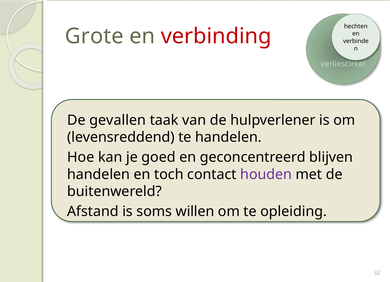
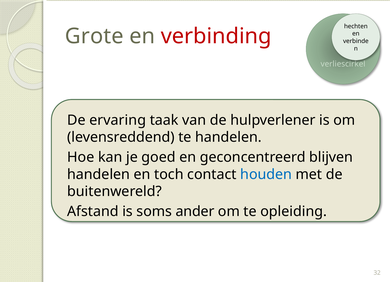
gevallen: gevallen -> ervaring (118, 120)
houden colour: purple -> blue (266, 175)
willen: willen -> ander (195, 212)
